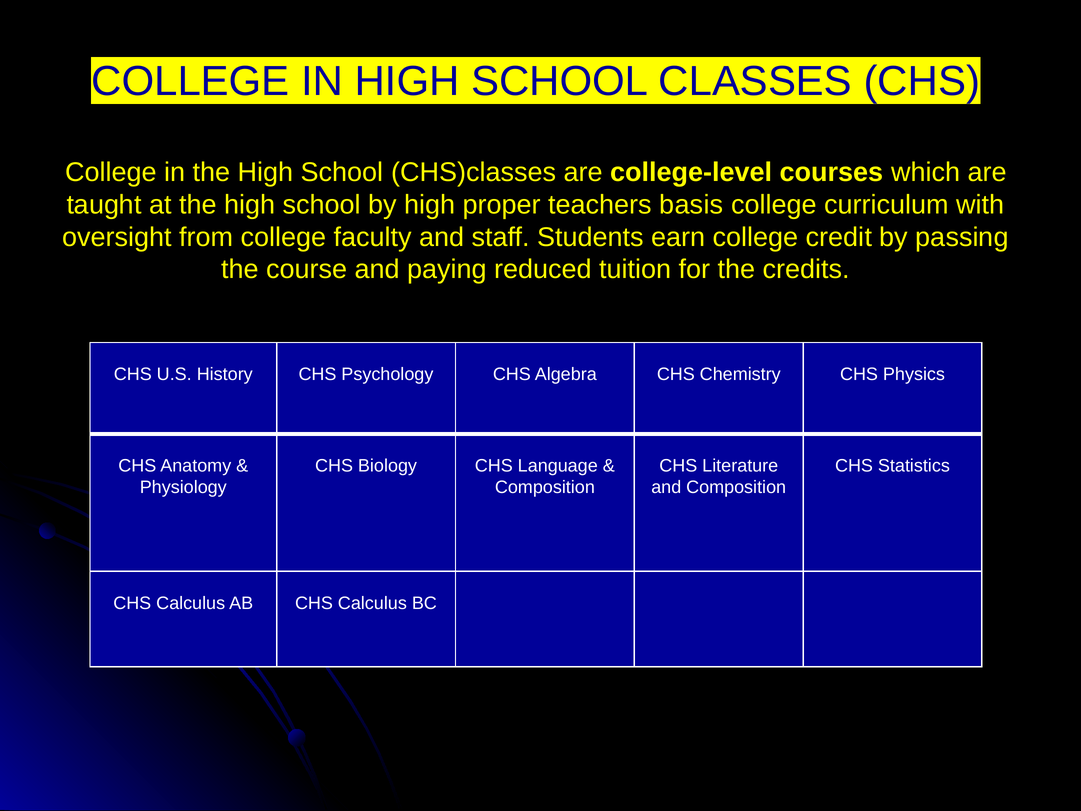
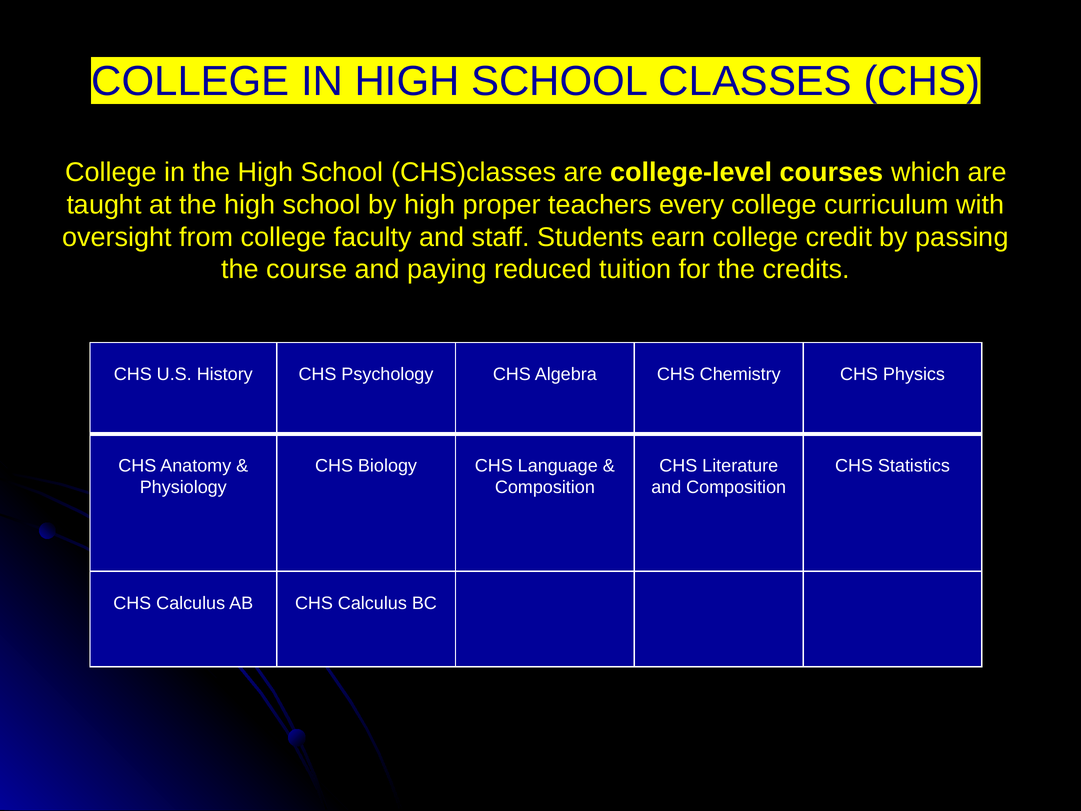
basis: basis -> every (692, 205)
